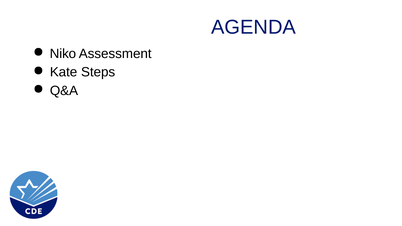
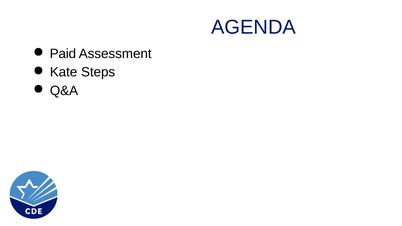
Niko: Niko -> Paid (63, 54)
